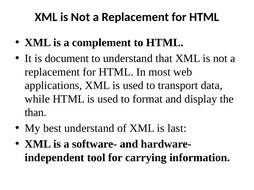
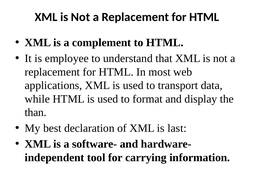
document: document -> employee (67, 59)
best understand: understand -> declaration (89, 129)
